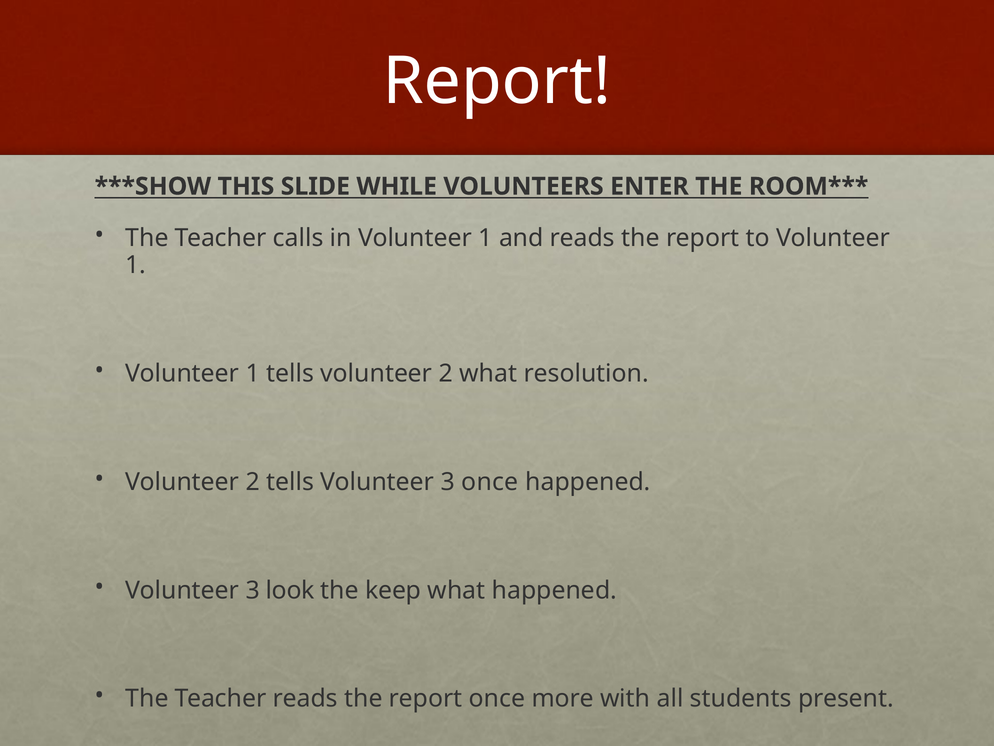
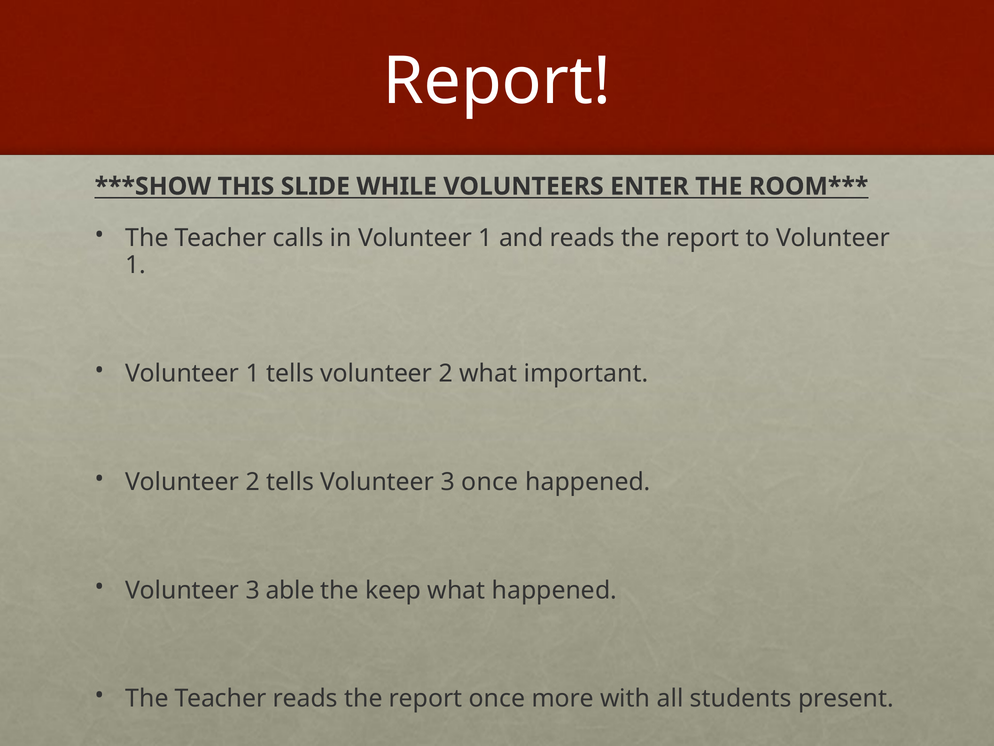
resolution: resolution -> important (586, 373)
look: look -> able (290, 590)
